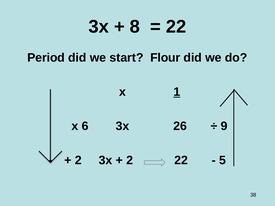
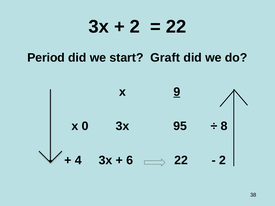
8: 8 -> 2 (135, 27)
Flour: Flour -> Graft (165, 58)
1: 1 -> 9 (177, 92)
6: 6 -> 0 (85, 126)
26: 26 -> 95 (180, 126)
9: 9 -> 8 (224, 126)
2: 2 -> 4 (78, 160)
2: 2 -> 6 (130, 160)
5: 5 -> 2 (223, 160)
